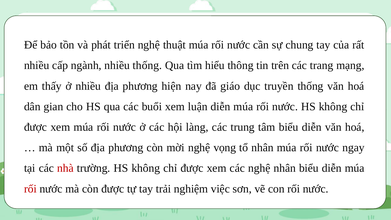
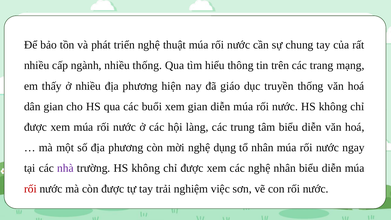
xem luận: luận -> gian (198, 107)
vọng: vọng -> dụng (225, 148)
nhà colour: red -> purple (65, 168)
